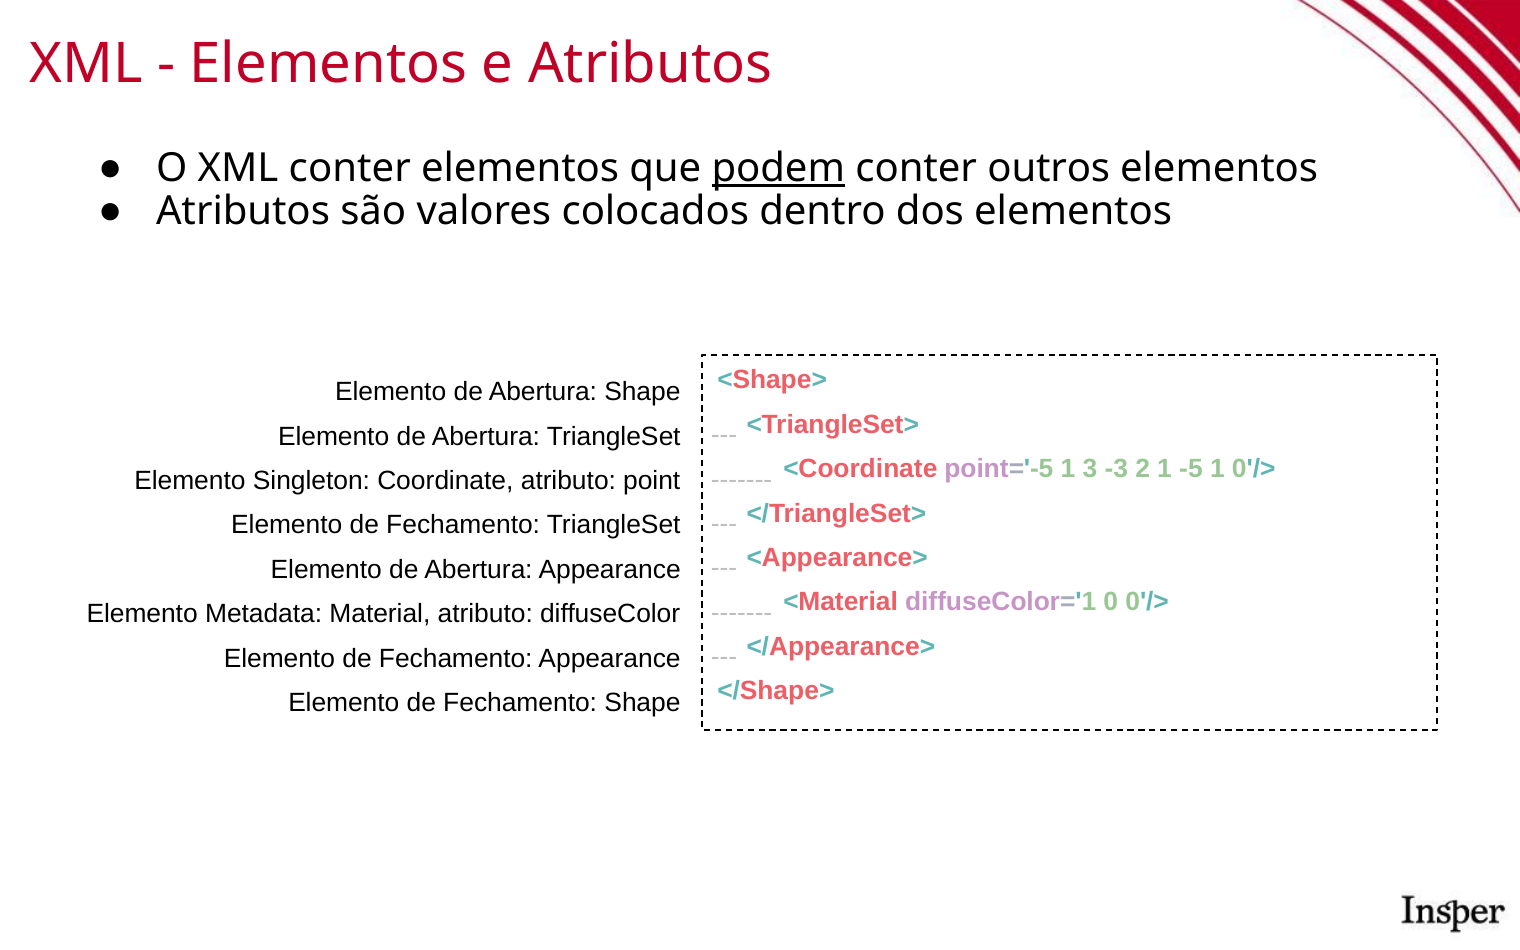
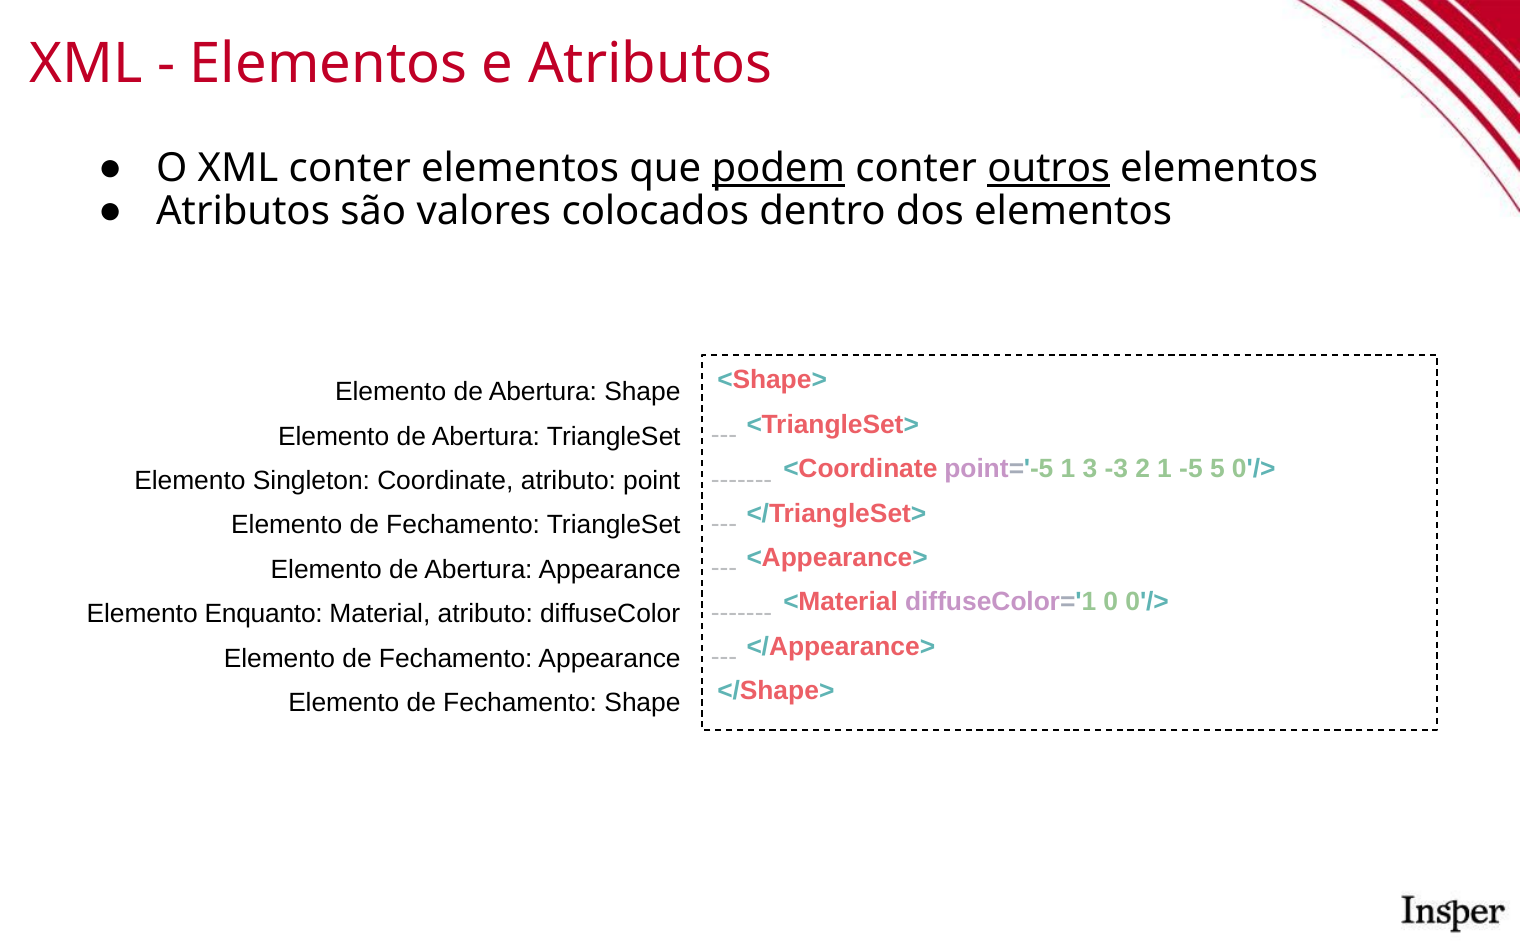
outros underline: none -> present (1049, 168)
-5 1: 1 -> 5 (1217, 469)
Metadata: Metadata -> Enquanto (264, 614)
